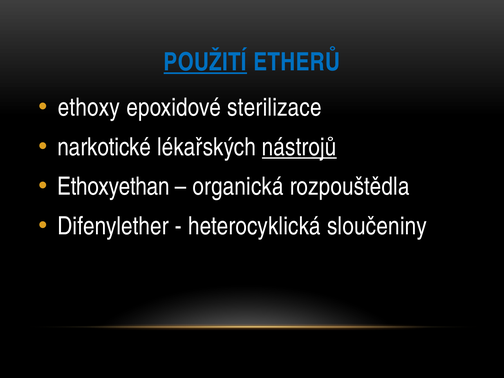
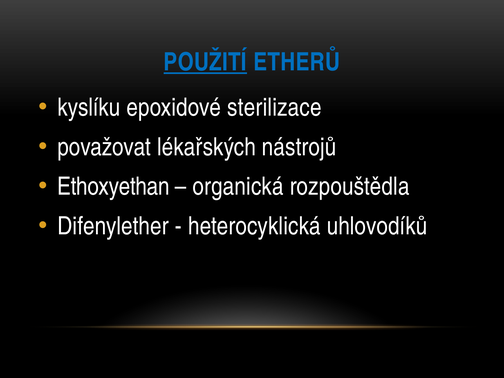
ethoxy: ethoxy -> kyslíku (89, 108)
narkotické: narkotické -> považovat (104, 147)
nástrojů underline: present -> none (299, 147)
sloučeniny: sloučeniny -> uhlovodíků (377, 226)
